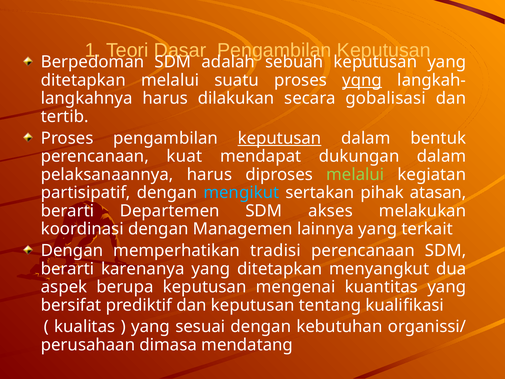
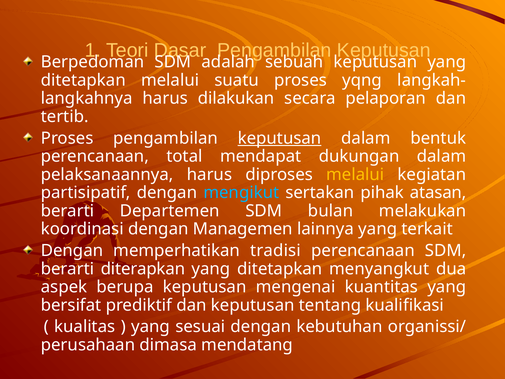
yqng underline: present -> none (362, 80)
gobalisasi: gobalisasi -> pelaporan (386, 98)
kuat: kuat -> total (184, 156)
melalui colour: light green -> yellow (355, 174)
akses: akses -> bulan (331, 211)
karenanya: karenanya -> diterapkan (143, 269)
